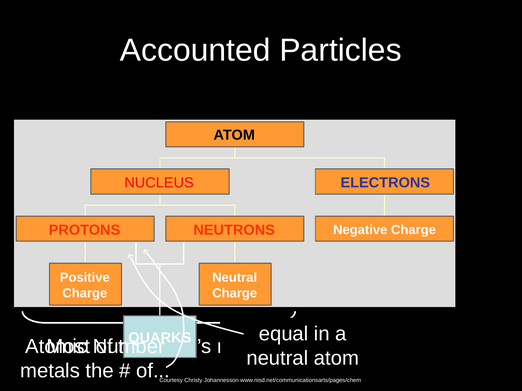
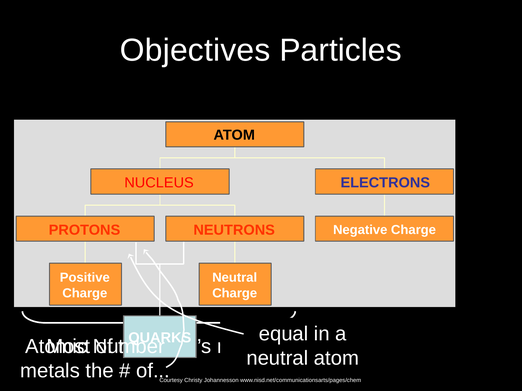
Accounted: Accounted -> Objectives (195, 51)
